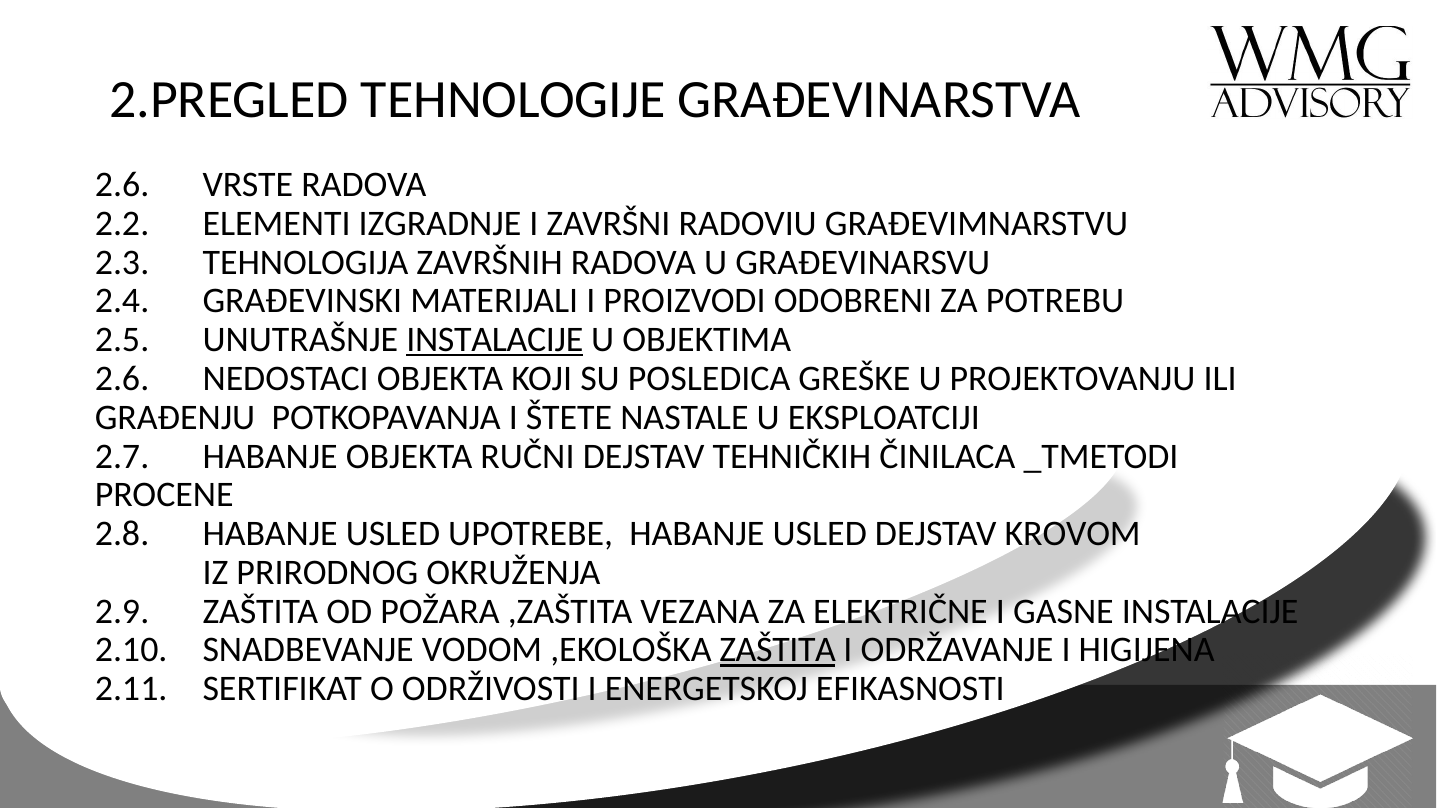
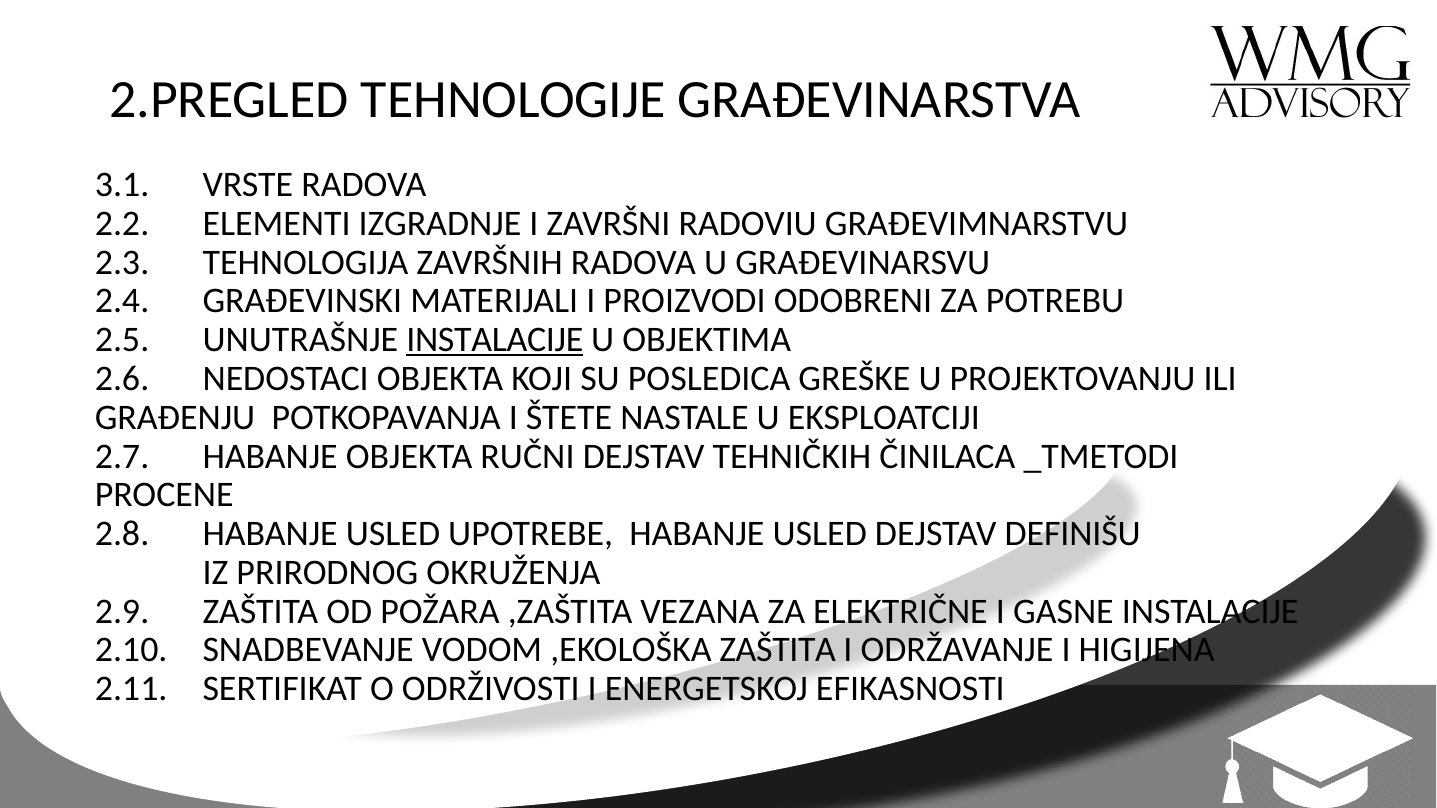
2.6: 2.6 -> 3.1 (122, 185)
KROVOM: KROVOM -> DEFINIŠU (1073, 534)
ZAŠTITA underline: present -> none (778, 650)
